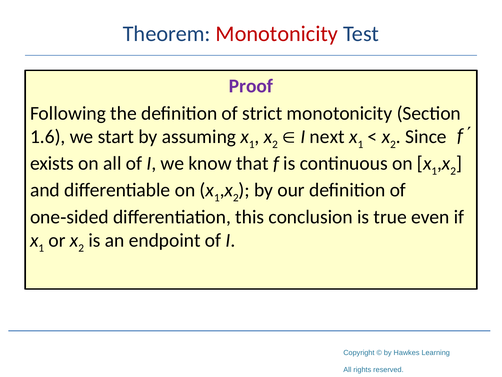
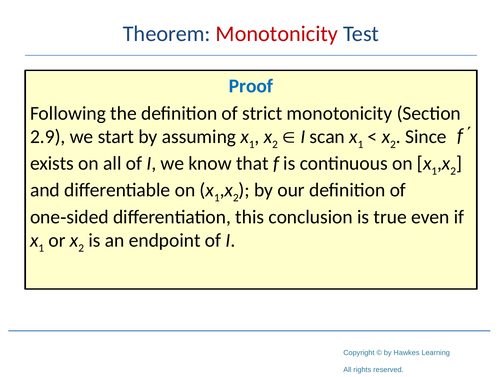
Proof colour: purple -> blue (251, 86)
1.6: 1.6 -> 2.9 (48, 137)
next: next -> scan (327, 137)
